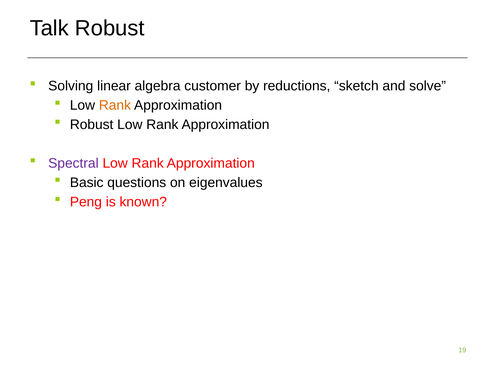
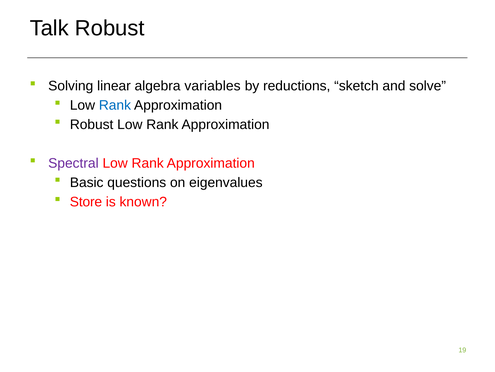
customer: customer -> variables (213, 86)
Rank colour: orange -> blue (115, 105)
Peng: Peng -> Store (86, 201)
